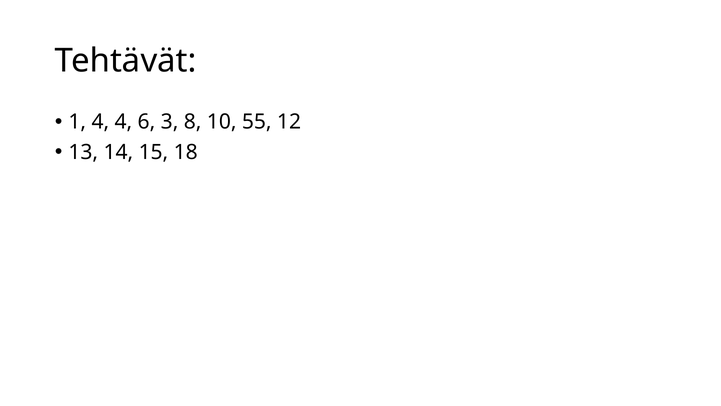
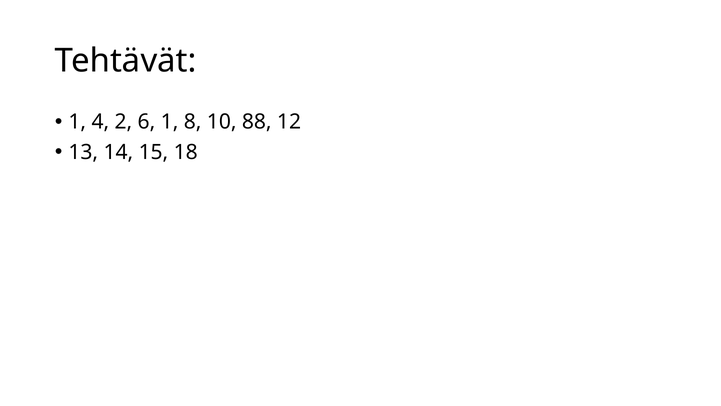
4 4: 4 -> 2 (123, 122)
6 3: 3 -> 1 (170, 122)
55: 55 -> 88 (257, 122)
